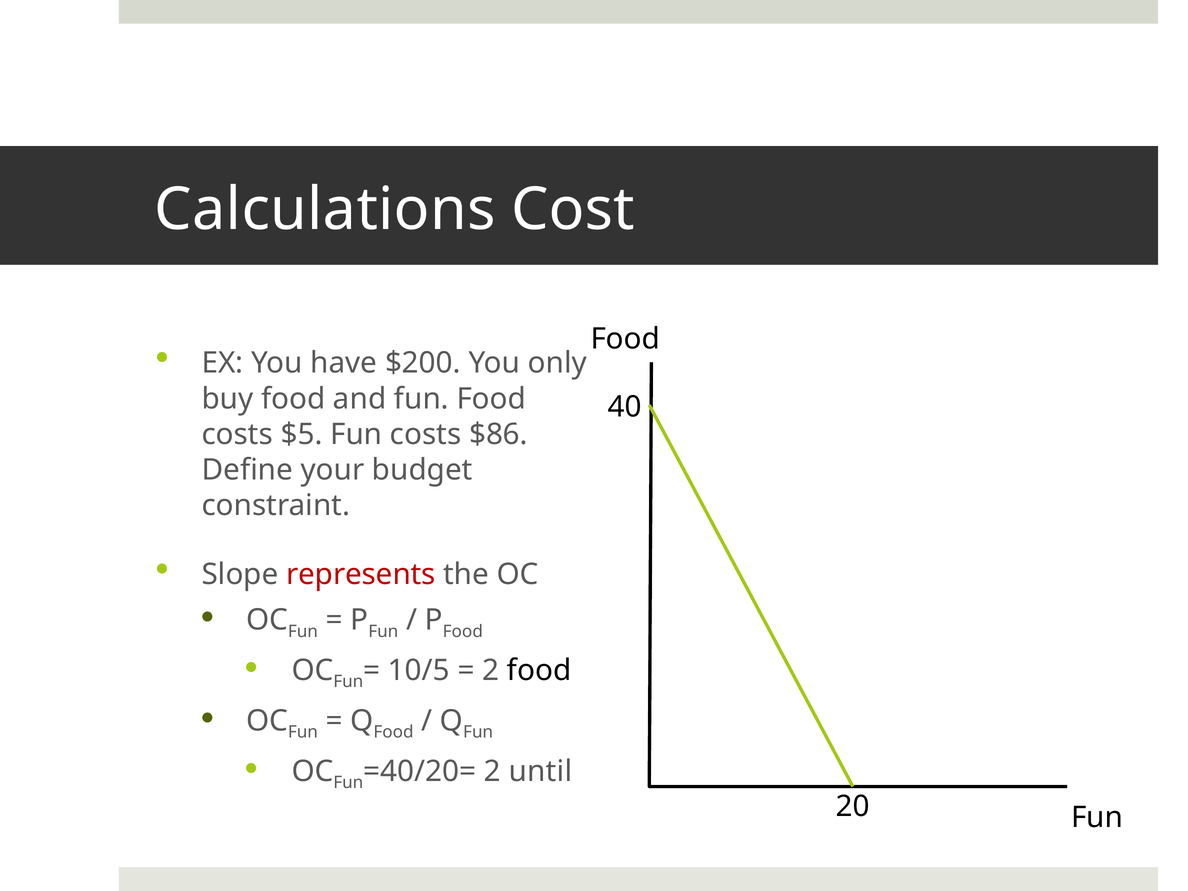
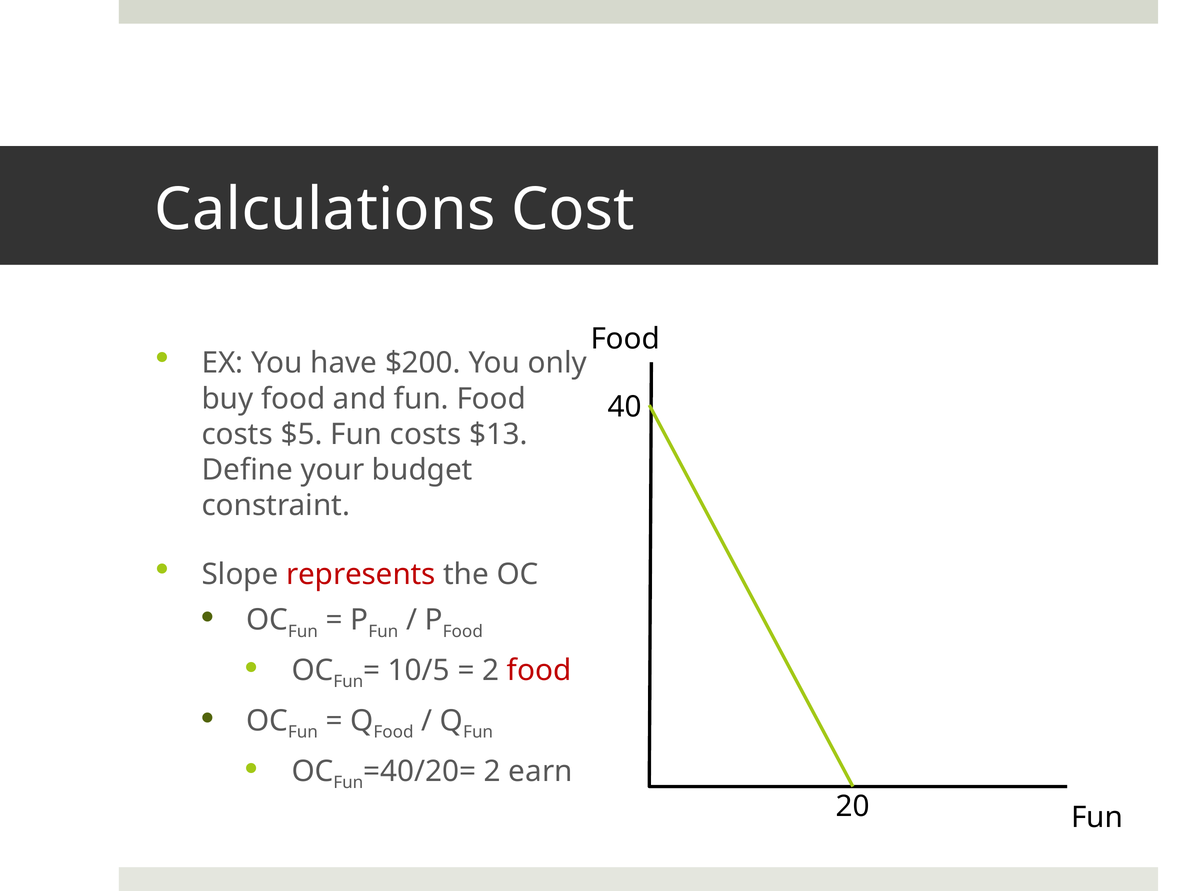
$86: $86 -> $13 (498, 434)
food colour: black -> red (539, 670)
until: until -> earn (541, 771)
